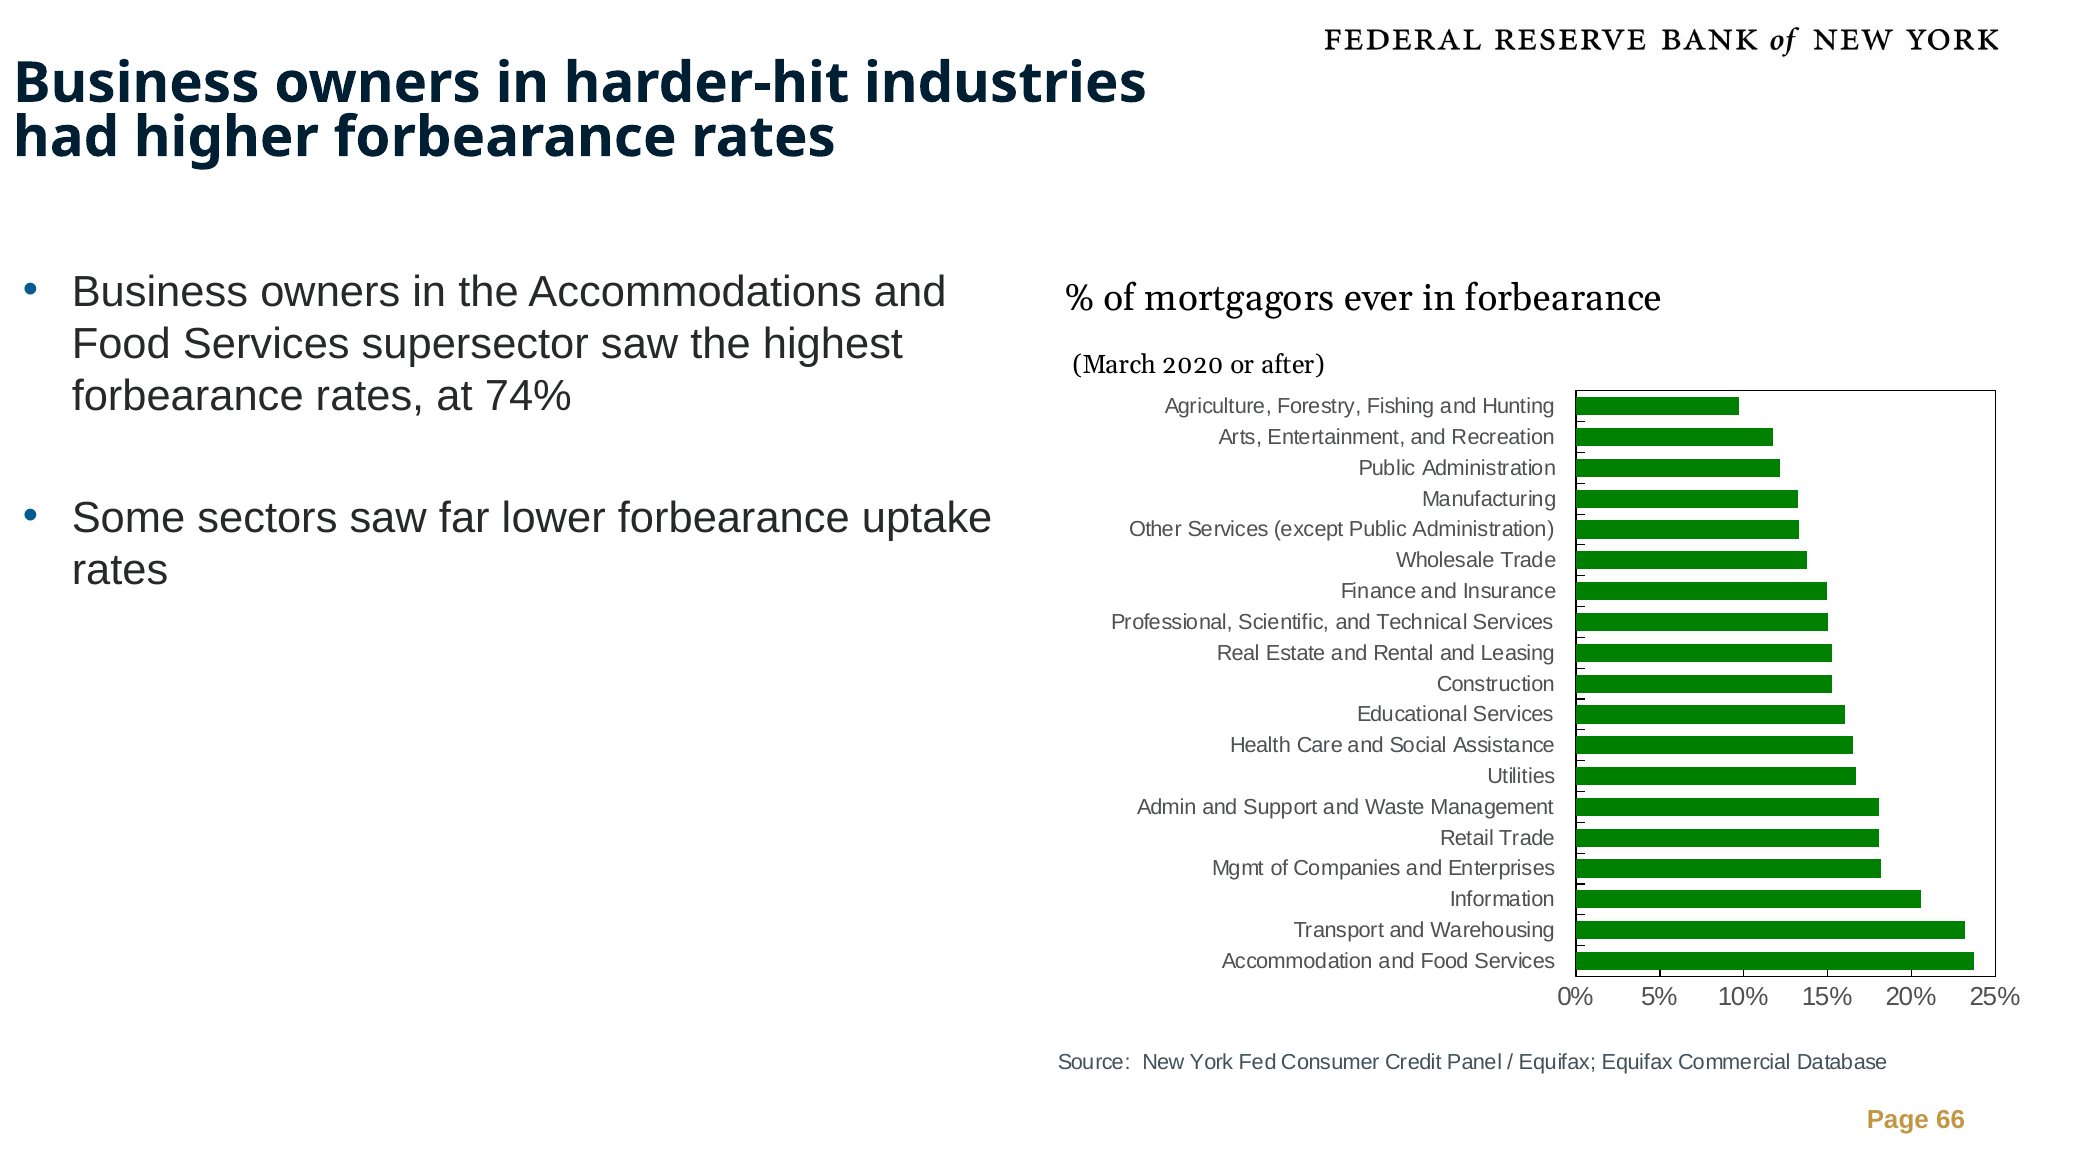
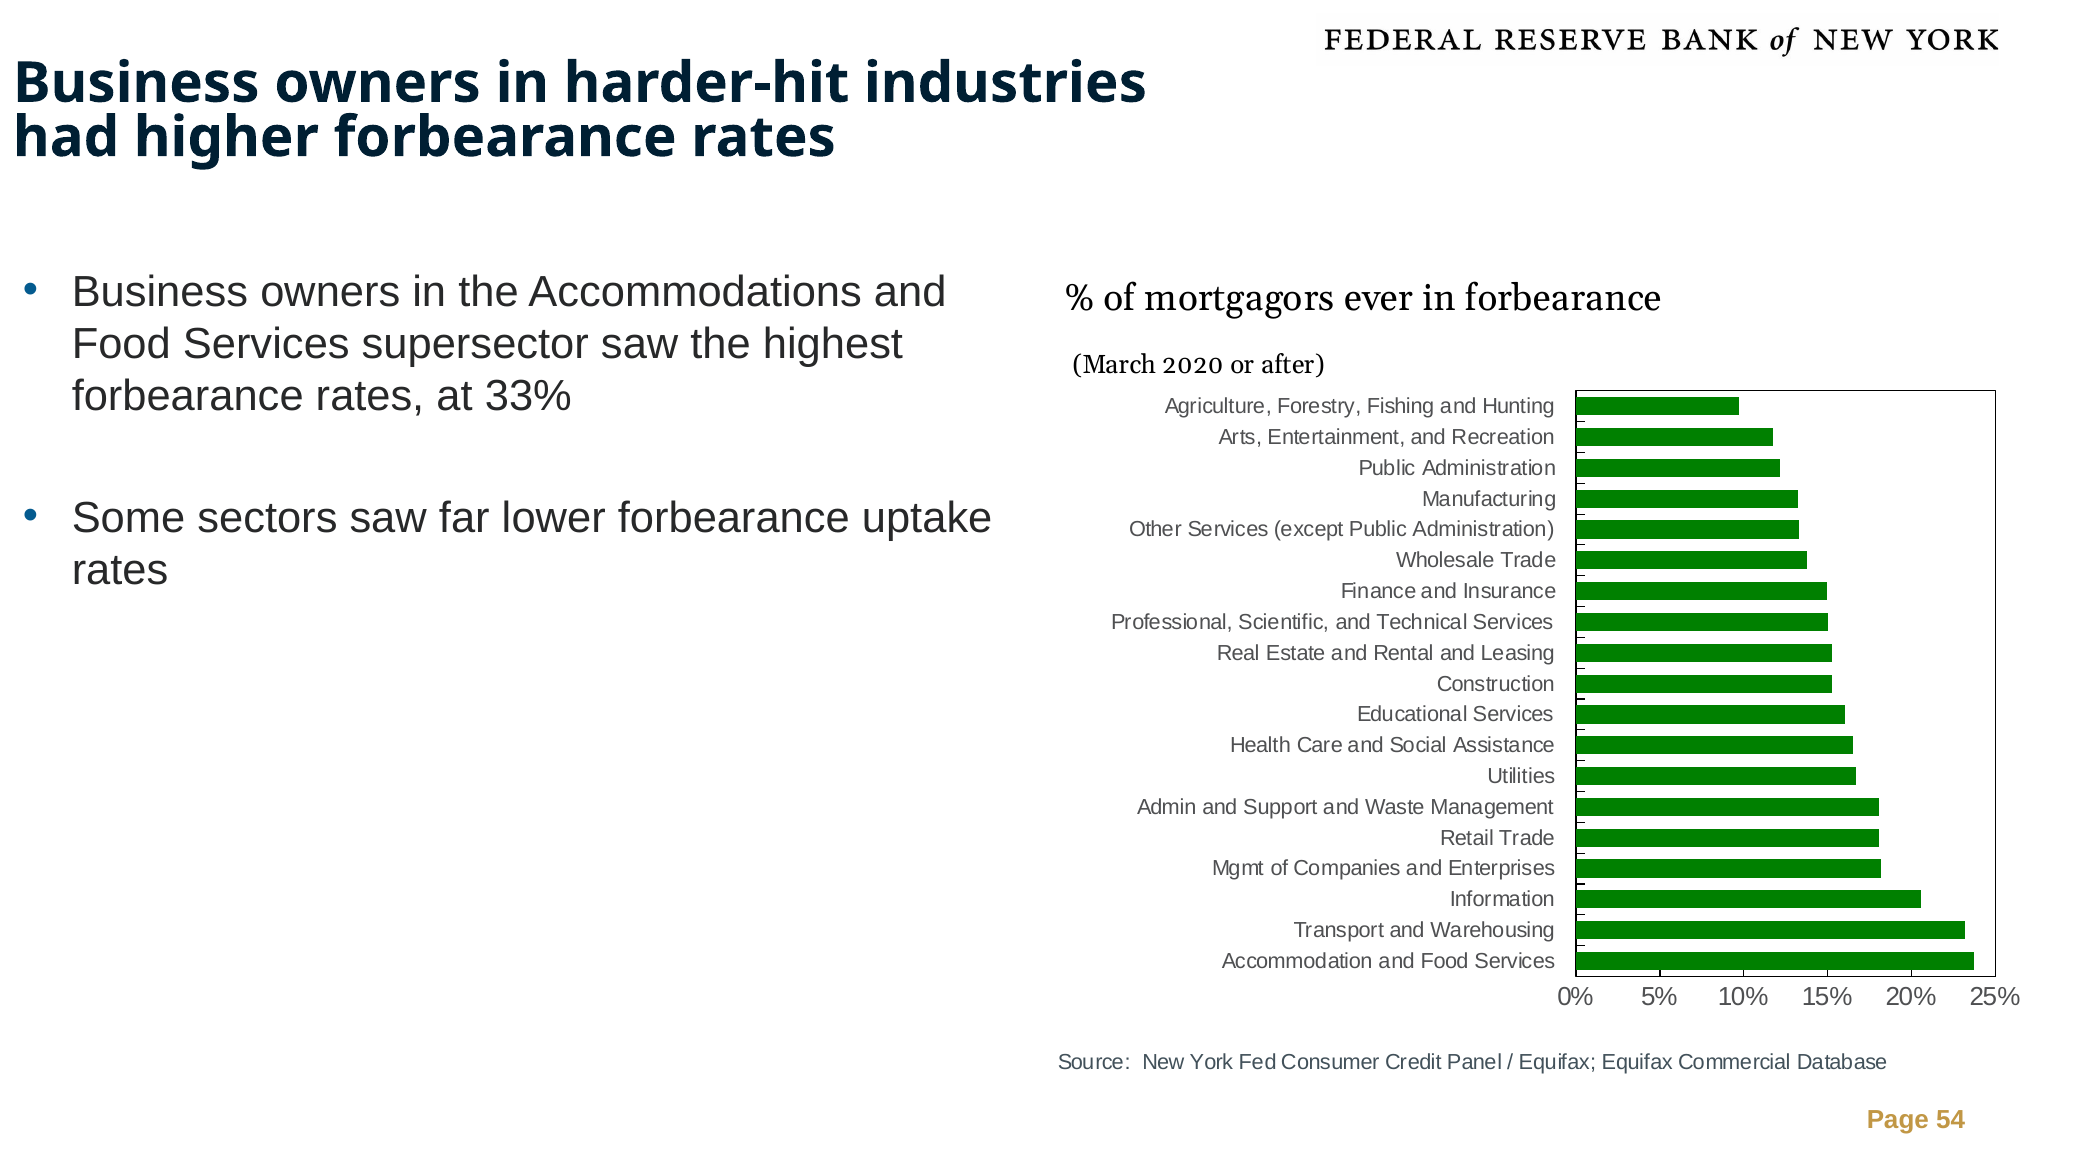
74%: 74% -> 33% (528, 396)
66: 66 -> 54 (1951, 1120)
